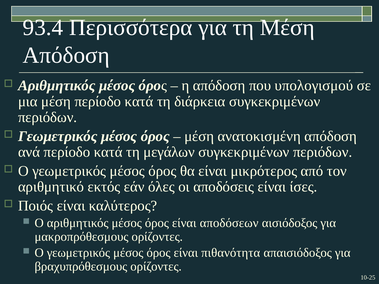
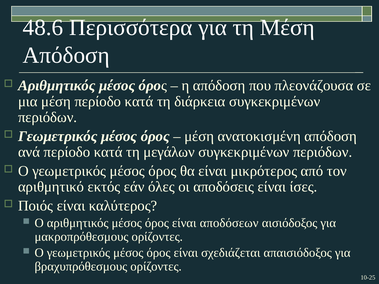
93.4: 93.4 -> 48.6 (43, 28)
υπολογισμού: υπολογισμού -> πλεονάζουσα (314, 86)
πιθανότητα: πιθανότητα -> σχεδιάζεται (231, 253)
